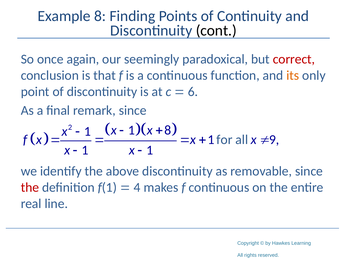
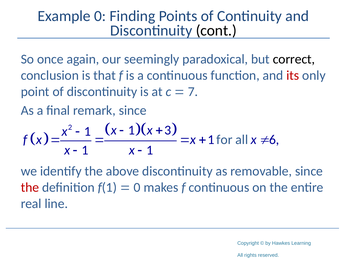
Example 8: 8 -> 0 (100, 16)
correct colour: red -> black (294, 59)
its colour: orange -> red (293, 76)
6: 6 -> 7 (193, 92)
1 8: 8 -> 3 (168, 130)
9: 9 -> 6 (272, 140)
4: 4 -> 0 (137, 188)
